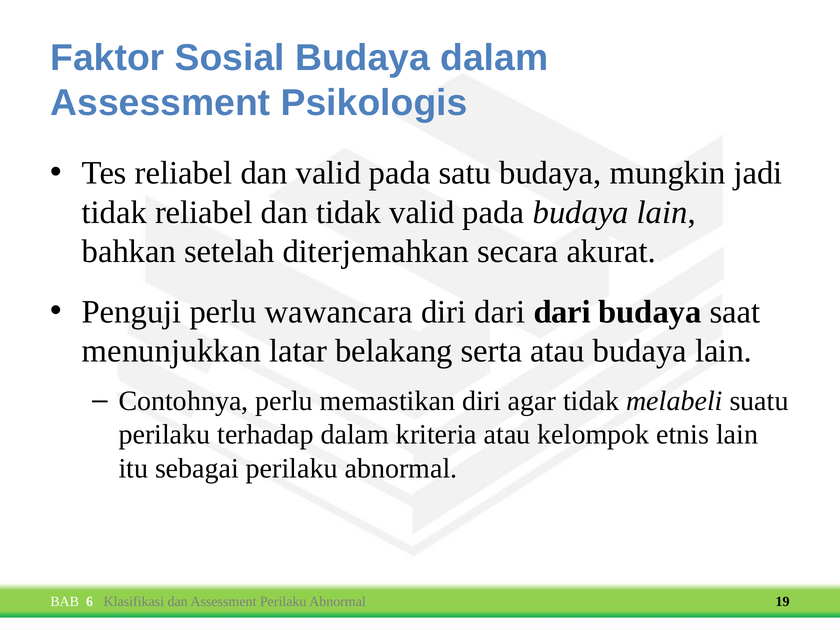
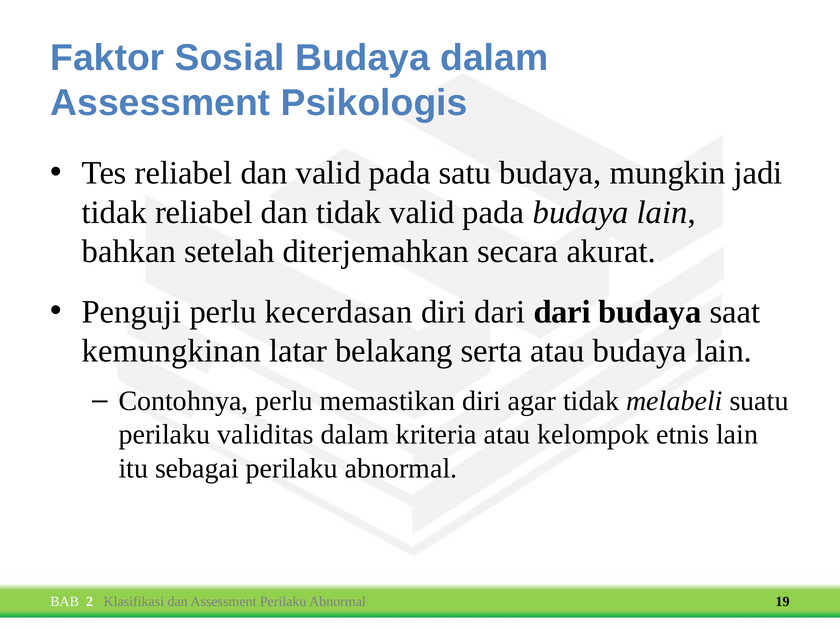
wawancara: wawancara -> kecerdasan (339, 312)
menunjukkan: menunjukkan -> kemungkinan (171, 351)
terhadap: terhadap -> validitas (265, 435)
6: 6 -> 2 (90, 602)
